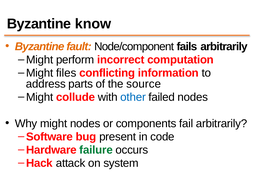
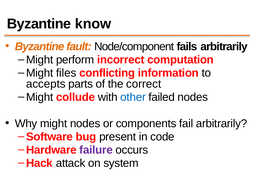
address: address -> accepts (46, 84)
source: source -> correct (144, 84)
failure colour: green -> purple (96, 150)
